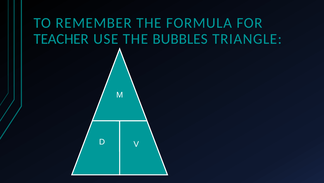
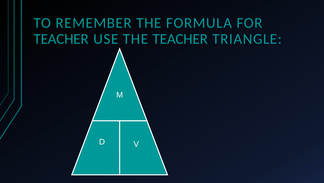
THE BUBBLES: BUBBLES -> TEACHER (180, 39)
